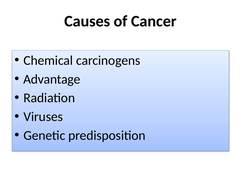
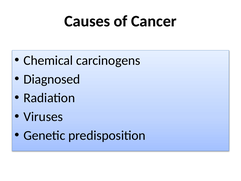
Advantage: Advantage -> Diagnosed (52, 79)
